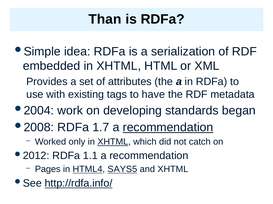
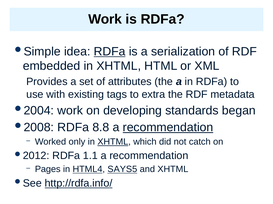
Than: Than -> Work (105, 19)
RDFa underline: none -> present (110, 52)
have: have -> extra (153, 95)
1.7: 1.7 -> 8.8 (101, 128)
